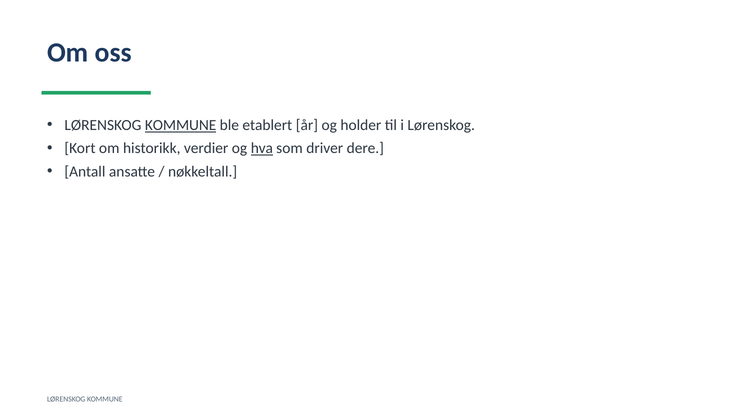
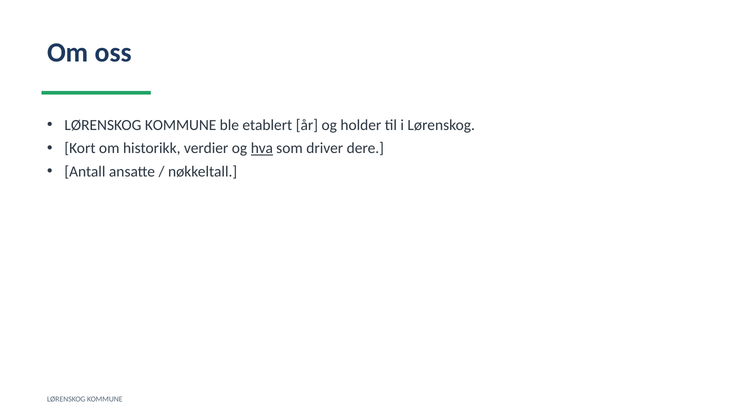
KOMMUNE underline: present -> none (181, 125)
